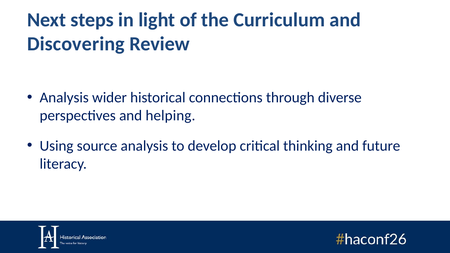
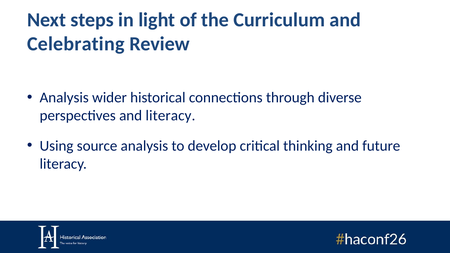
Discovering: Discovering -> Celebrating (76, 44)
and helping: helping -> literacy (170, 116)
